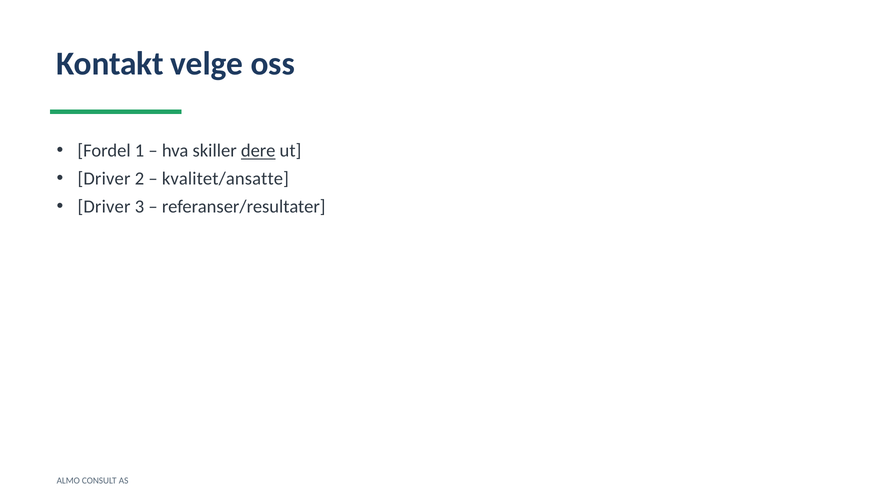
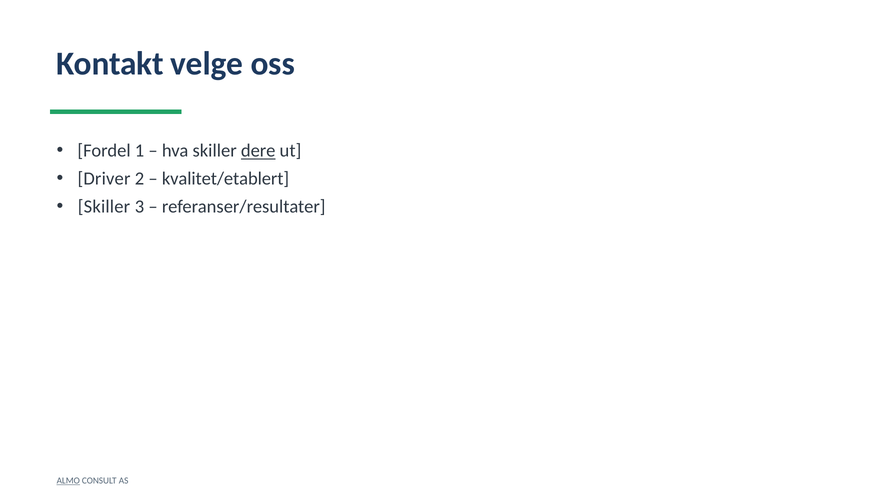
kvalitet/ansatte: kvalitet/ansatte -> kvalitet/etablert (225, 179)
Driver: Driver -> Skiller (104, 206)
ALMO underline: none -> present (68, 480)
